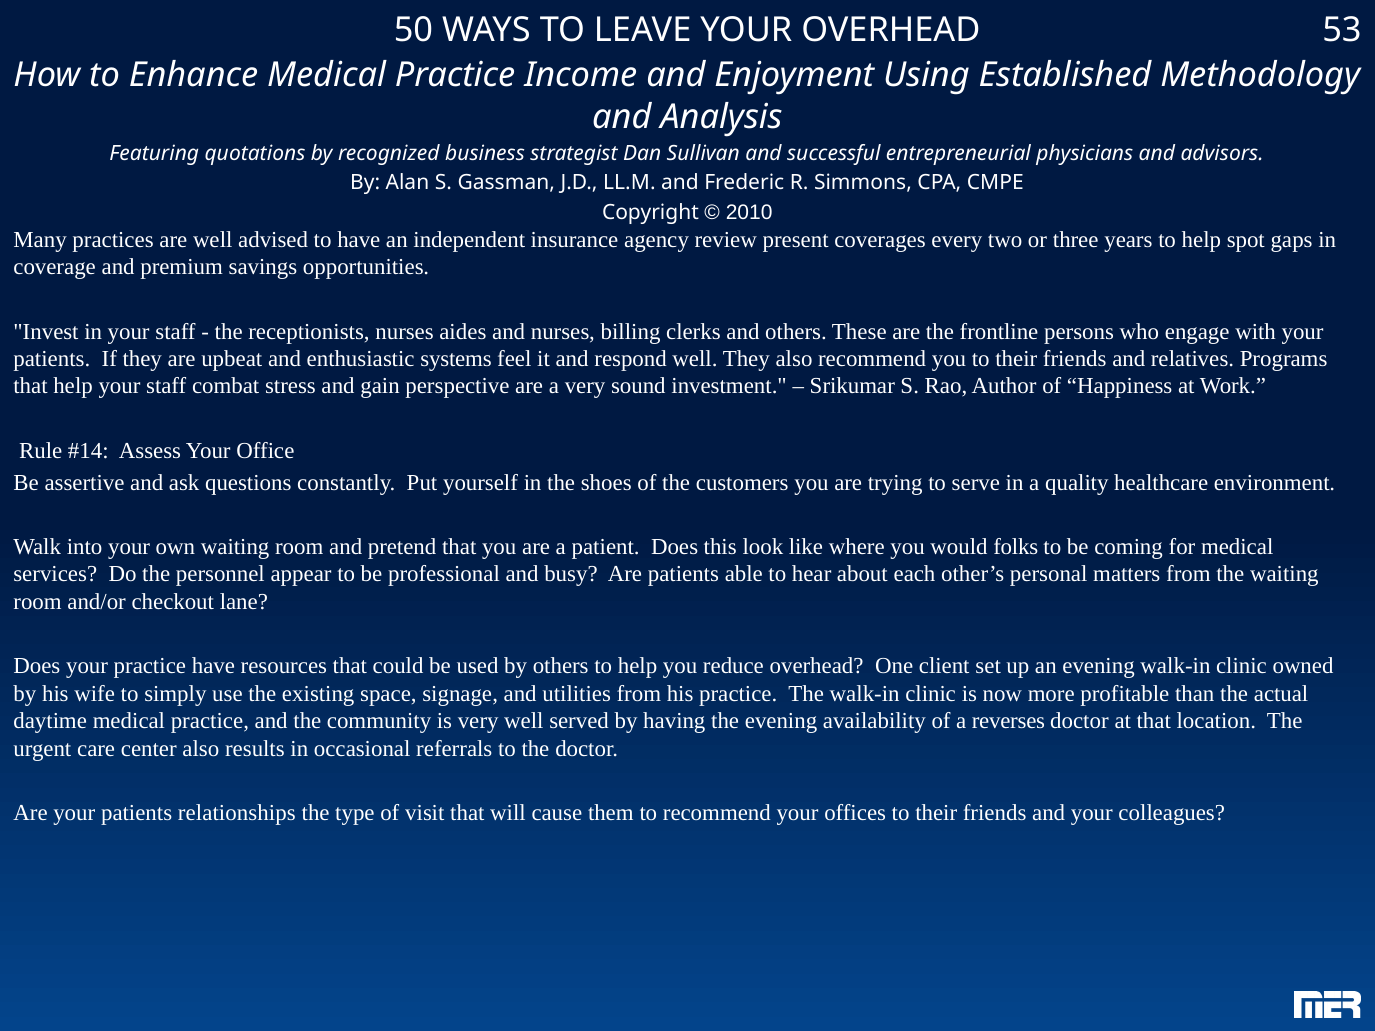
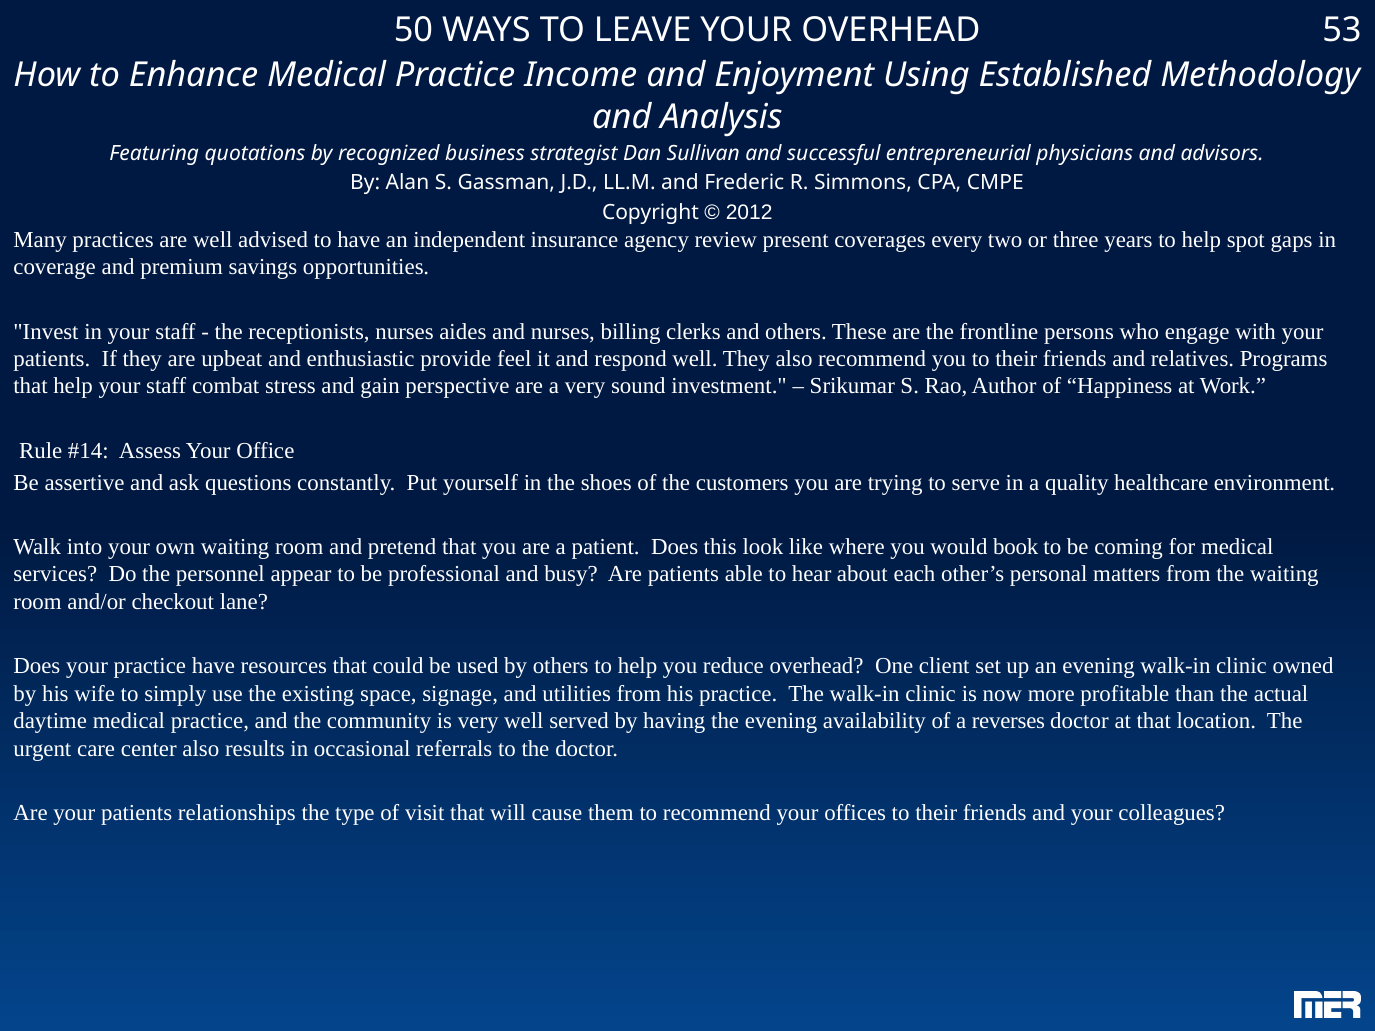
2010: 2010 -> 2012 (749, 212)
systems: systems -> provide (456, 359)
folks: folks -> book (1016, 547)
